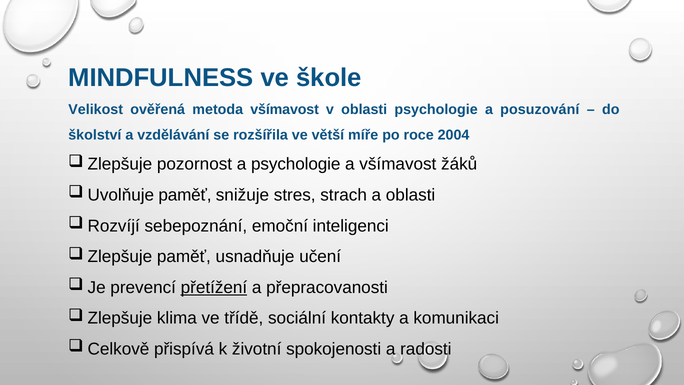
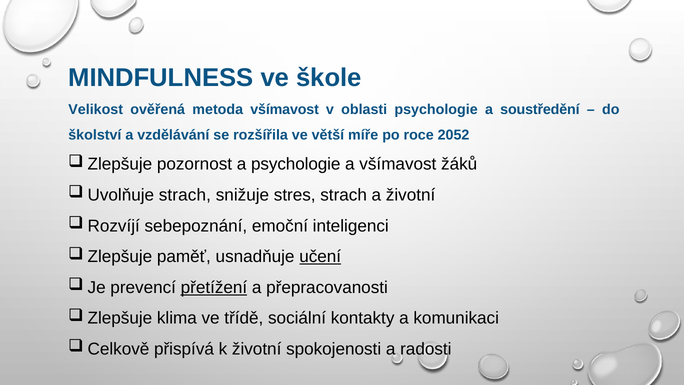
posuzování: posuzování -> soustředění (540, 109)
2004: 2004 -> 2052 (454, 135)
paměť: paměť -> strach (185, 195)
a oblasti: oblasti -> životní (411, 195)
učení underline: none -> present (320, 257)
